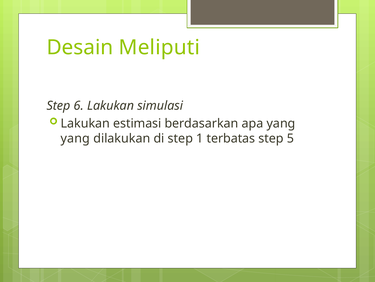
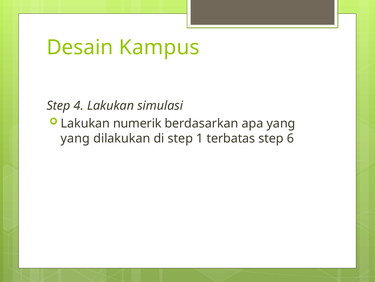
Meliputi: Meliputi -> Kampus (159, 47)
6: 6 -> 4 (79, 106)
estimasi: estimasi -> numerik (137, 123)
5: 5 -> 6 (290, 138)
